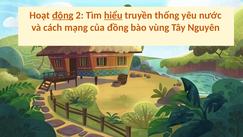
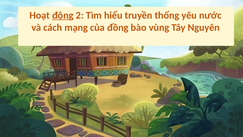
hiểu underline: present -> none (113, 15)
